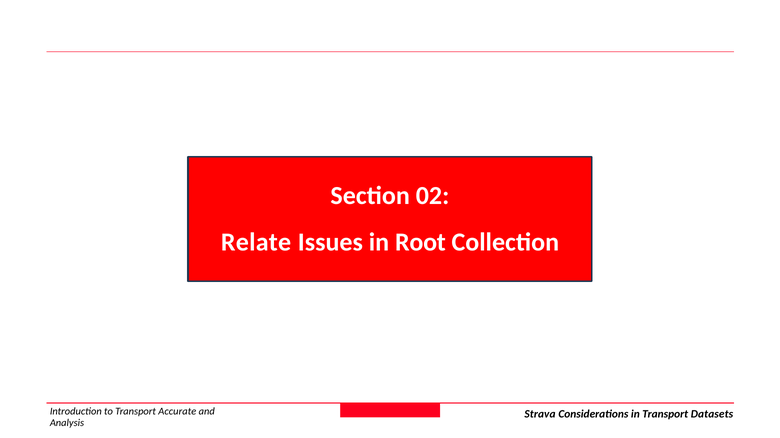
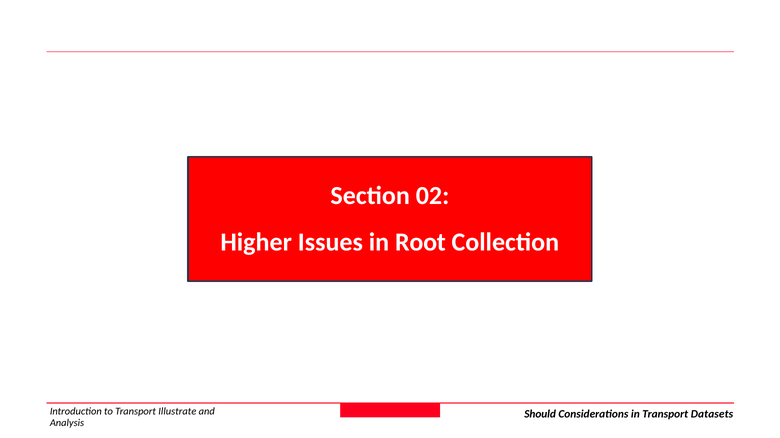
Relate: Relate -> Higher (256, 242)
Accurate: Accurate -> Illustrate (177, 412)
Strava: Strava -> Should (540, 415)
